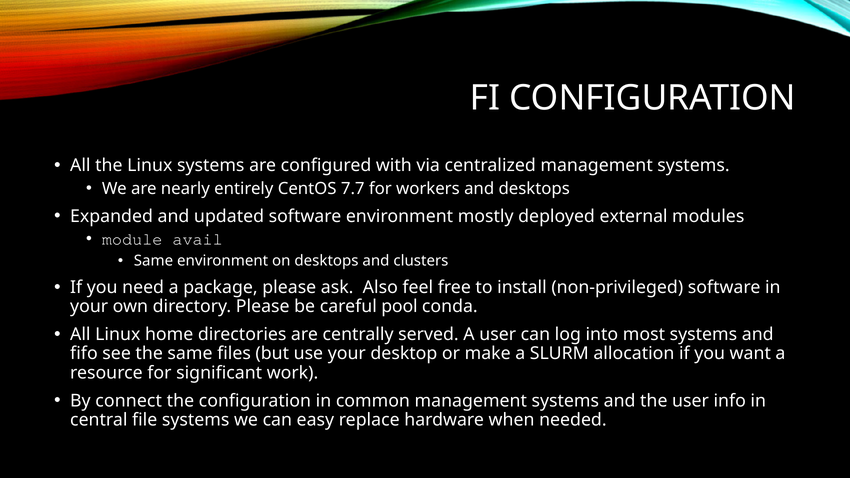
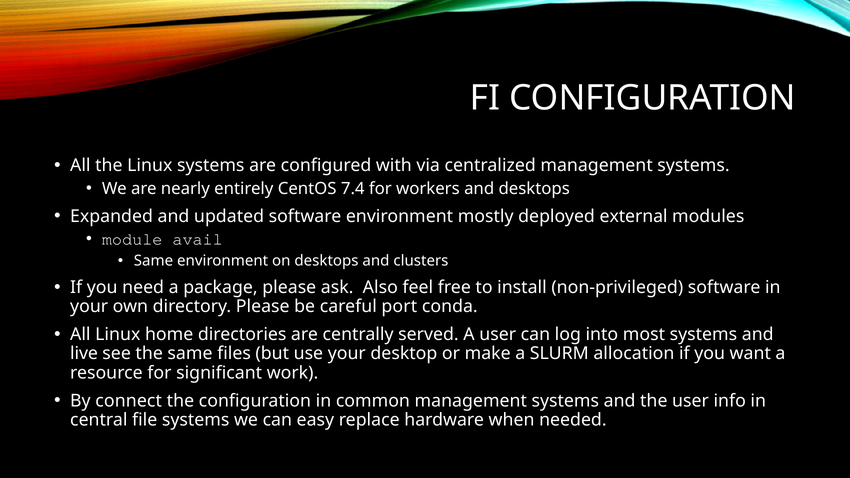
7.7: 7.7 -> 7.4 (353, 189)
pool: pool -> port (399, 307)
fifo: fifo -> live (84, 354)
